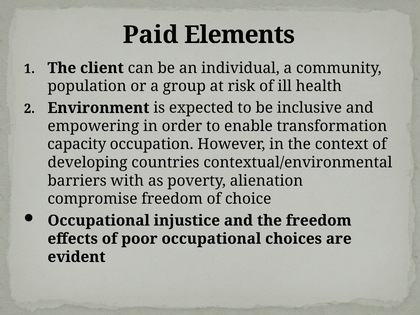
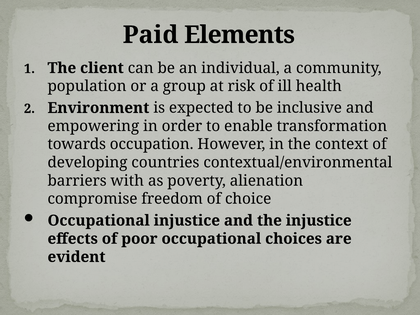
capacity: capacity -> towards (77, 144)
the freedom: freedom -> injustice (319, 221)
